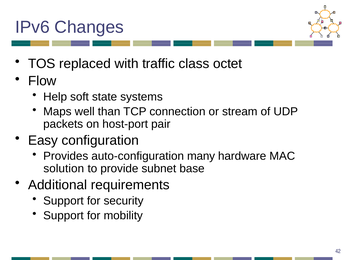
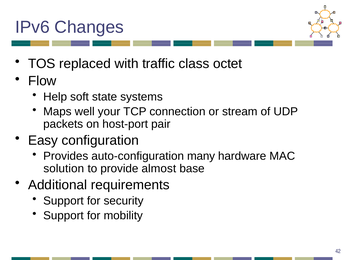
than: than -> your (109, 112)
subnet: subnet -> almost (159, 169)
